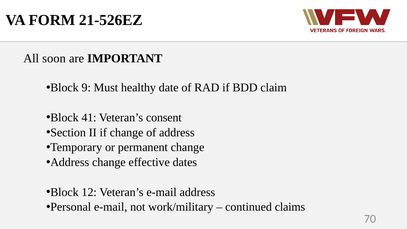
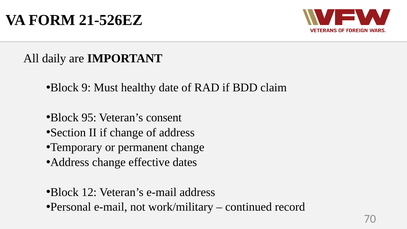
soon: soon -> daily (54, 58)
41: 41 -> 95 (89, 117)
claims: claims -> record (290, 207)
